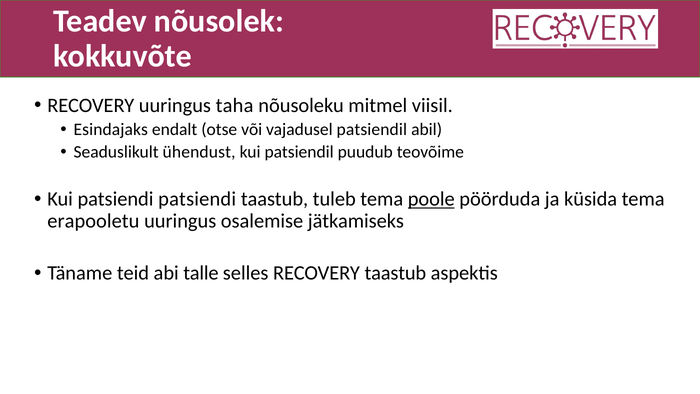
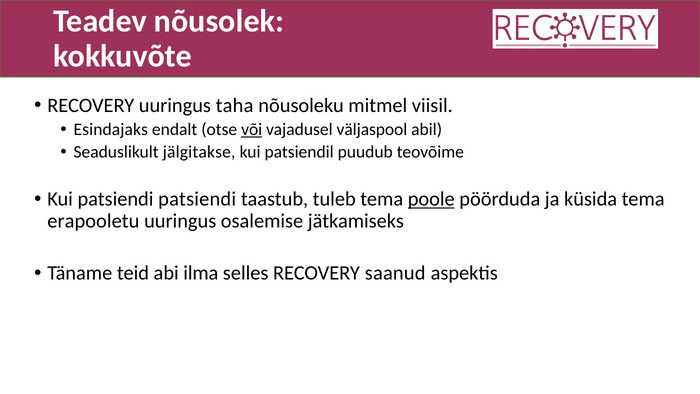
või underline: none -> present (252, 129)
vajadusel patsiendil: patsiendil -> väljaspool (372, 129)
ühendust: ühendust -> jälgitakse (199, 152)
talle: talle -> ilma (201, 273)
RECOVERY taastub: taastub -> saanud (395, 273)
